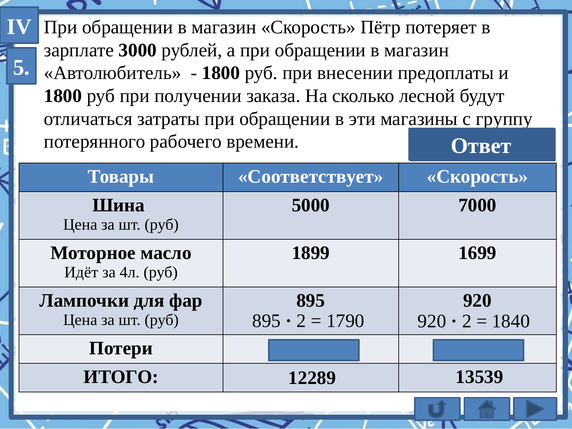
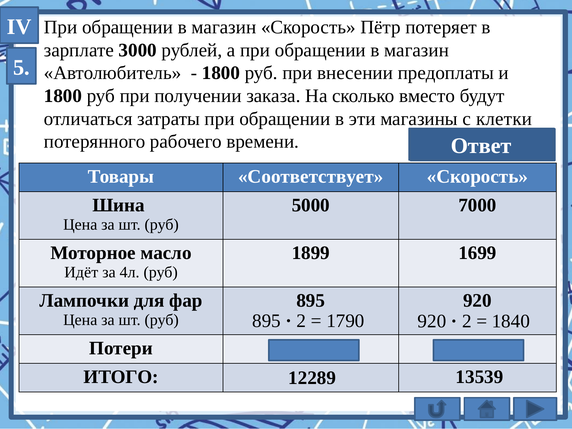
лесной: лесной -> вместо (427, 96)
группу: группу -> клетки (504, 119)
